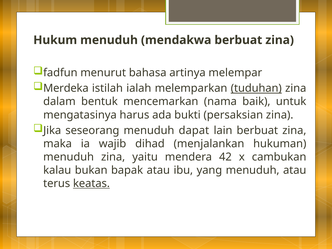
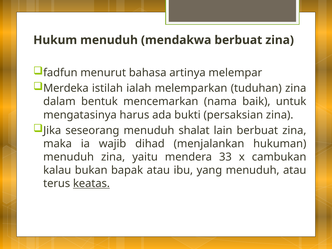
tuduhan underline: present -> none (256, 88)
dapat: dapat -> shalat (194, 130)
42: 42 -> 33 (225, 157)
